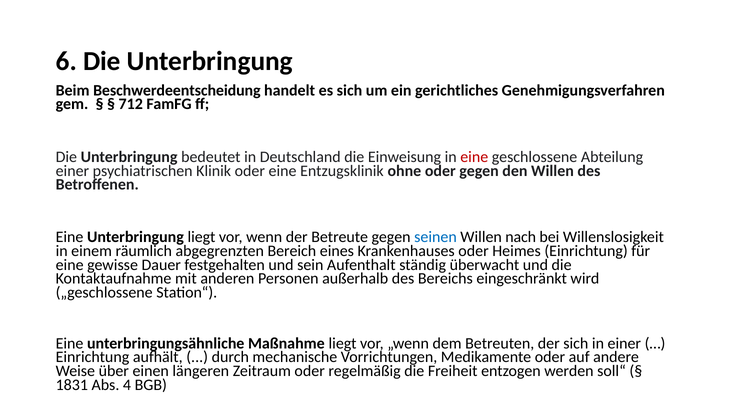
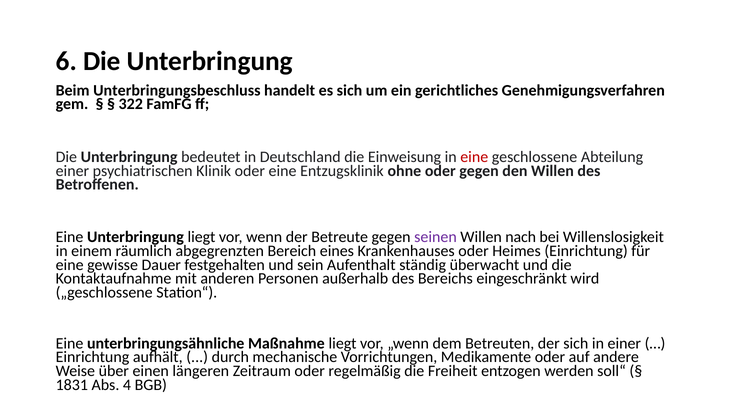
Beschwerdeentscheidung: Beschwerdeentscheidung -> Unterbringungsbeschluss (177, 90)
712: 712 -> 322 (131, 104)
seinen colour: blue -> purple (435, 237)
